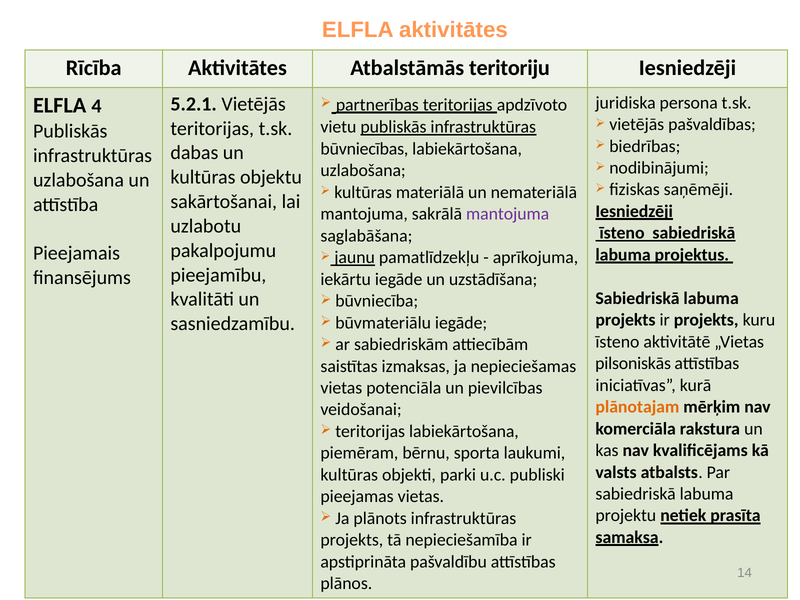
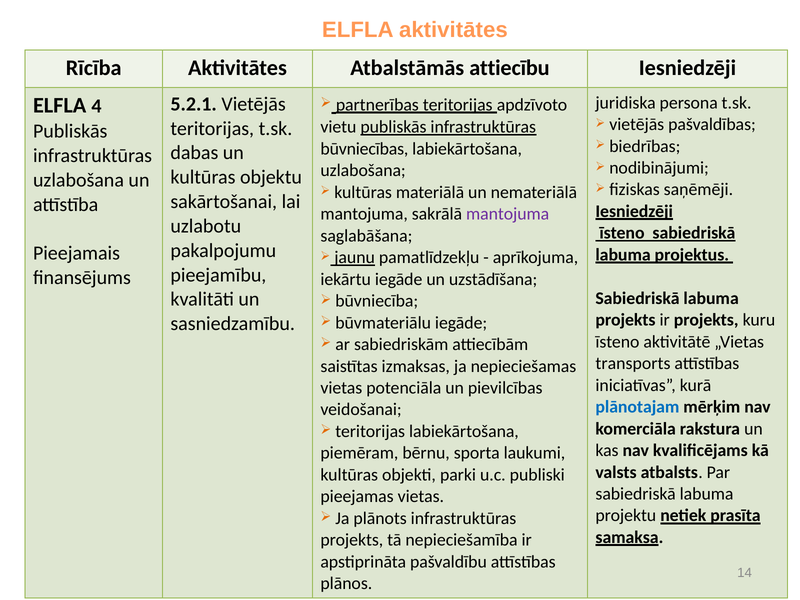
teritoriju: teritoriju -> attiecību (509, 68)
pilsoniskās: pilsoniskās -> transports (633, 363)
plānotajam colour: orange -> blue (637, 407)
